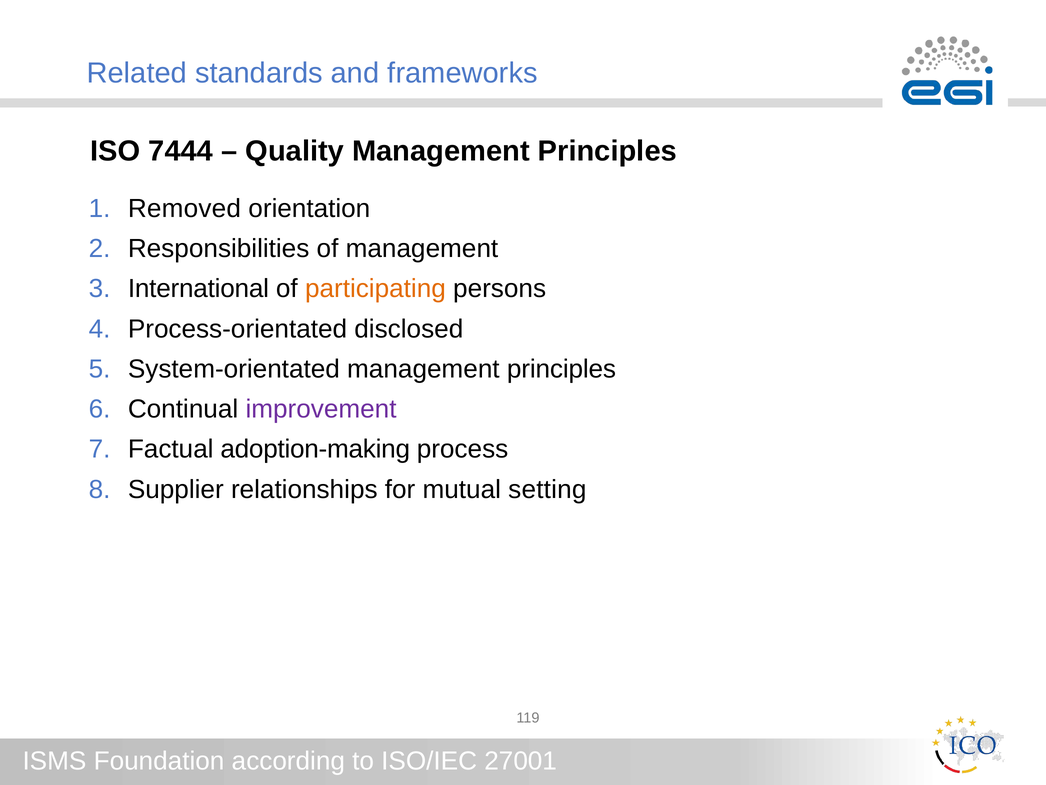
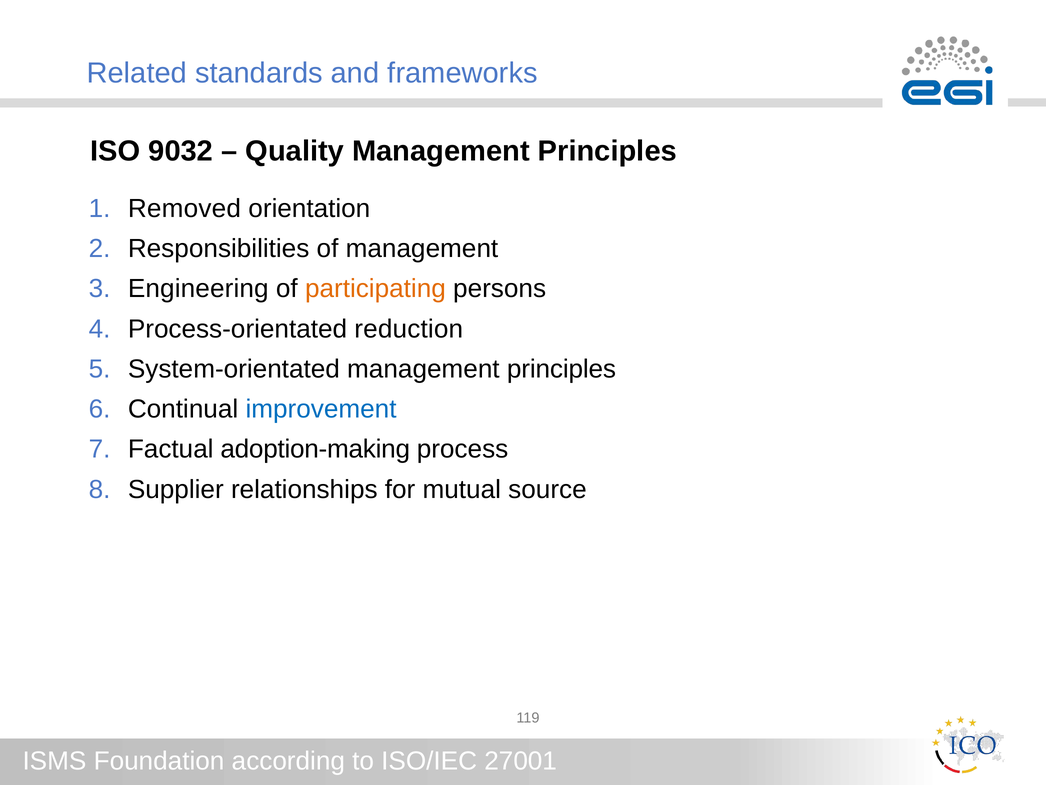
7444: 7444 -> 9032 (181, 151)
International: International -> Engineering (198, 289)
disclosed: disclosed -> reduction (409, 329)
improvement colour: purple -> blue (321, 409)
setting: setting -> source (547, 489)
